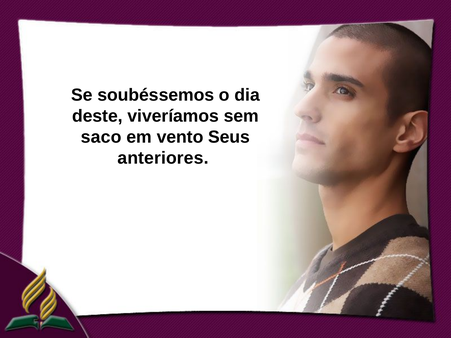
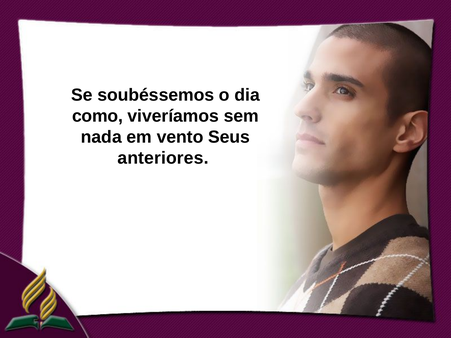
deste: deste -> como (98, 116)
saco: saco -> nada (101, 137)
